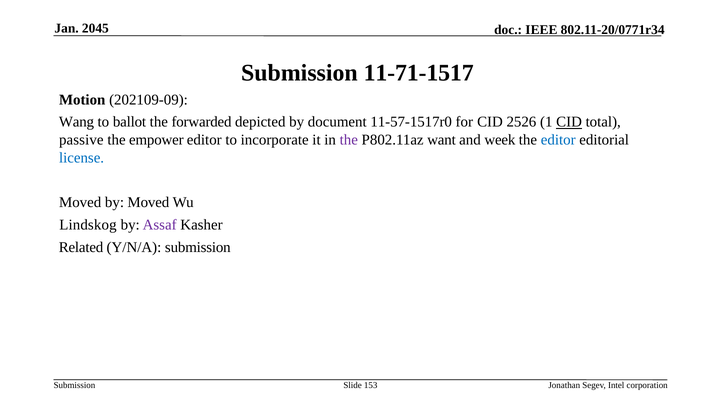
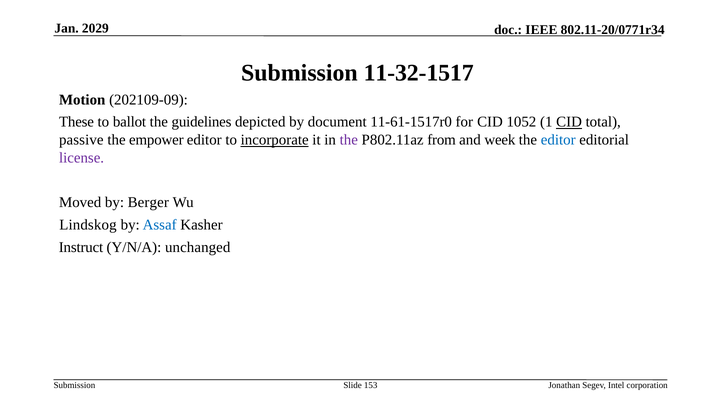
2045: 2045 -> 2029 (95, 28)
11-71-1517: 11-71-1517 -> 11-32-1517 (419, 73)
Wang: Wang -> These (76, 122)
forwarded: forwarded -> guidelines (202, 122)
11-57-1517r0: 11-57-1517r0 -> 11-61-1517r0 (411, 122)
2526: 2526 -> 1052 (521, 122)
incorporate underline: none -> present (275, 140)
want: want -> from (442, 140)
license colour: blue -> purple (82, 158)
by Moved: Moved -> Berger (148, 203)
Assaf colour: purple -> blue (160, 225)
Related: Related -> Instruct (81, 247)
Y/N/A submission: submission -> unchanged (198, 247)
